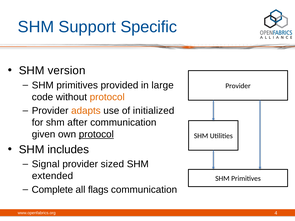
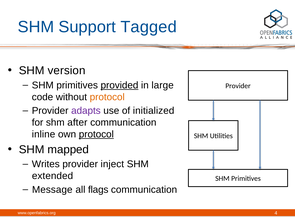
Specific: Specific -> Tagged (149, 27)
provided underline: none -> present (119, 85)
adapts colour: orange -> purple (86, 111)
given: given -> inline (44, 134)
includes: includes -> mapped (68, 150)
Signal: Signal -> Writes (46, 164)
sized: sized -> inject (112, 164)
Complete: Complete -> Message (52, 190)
